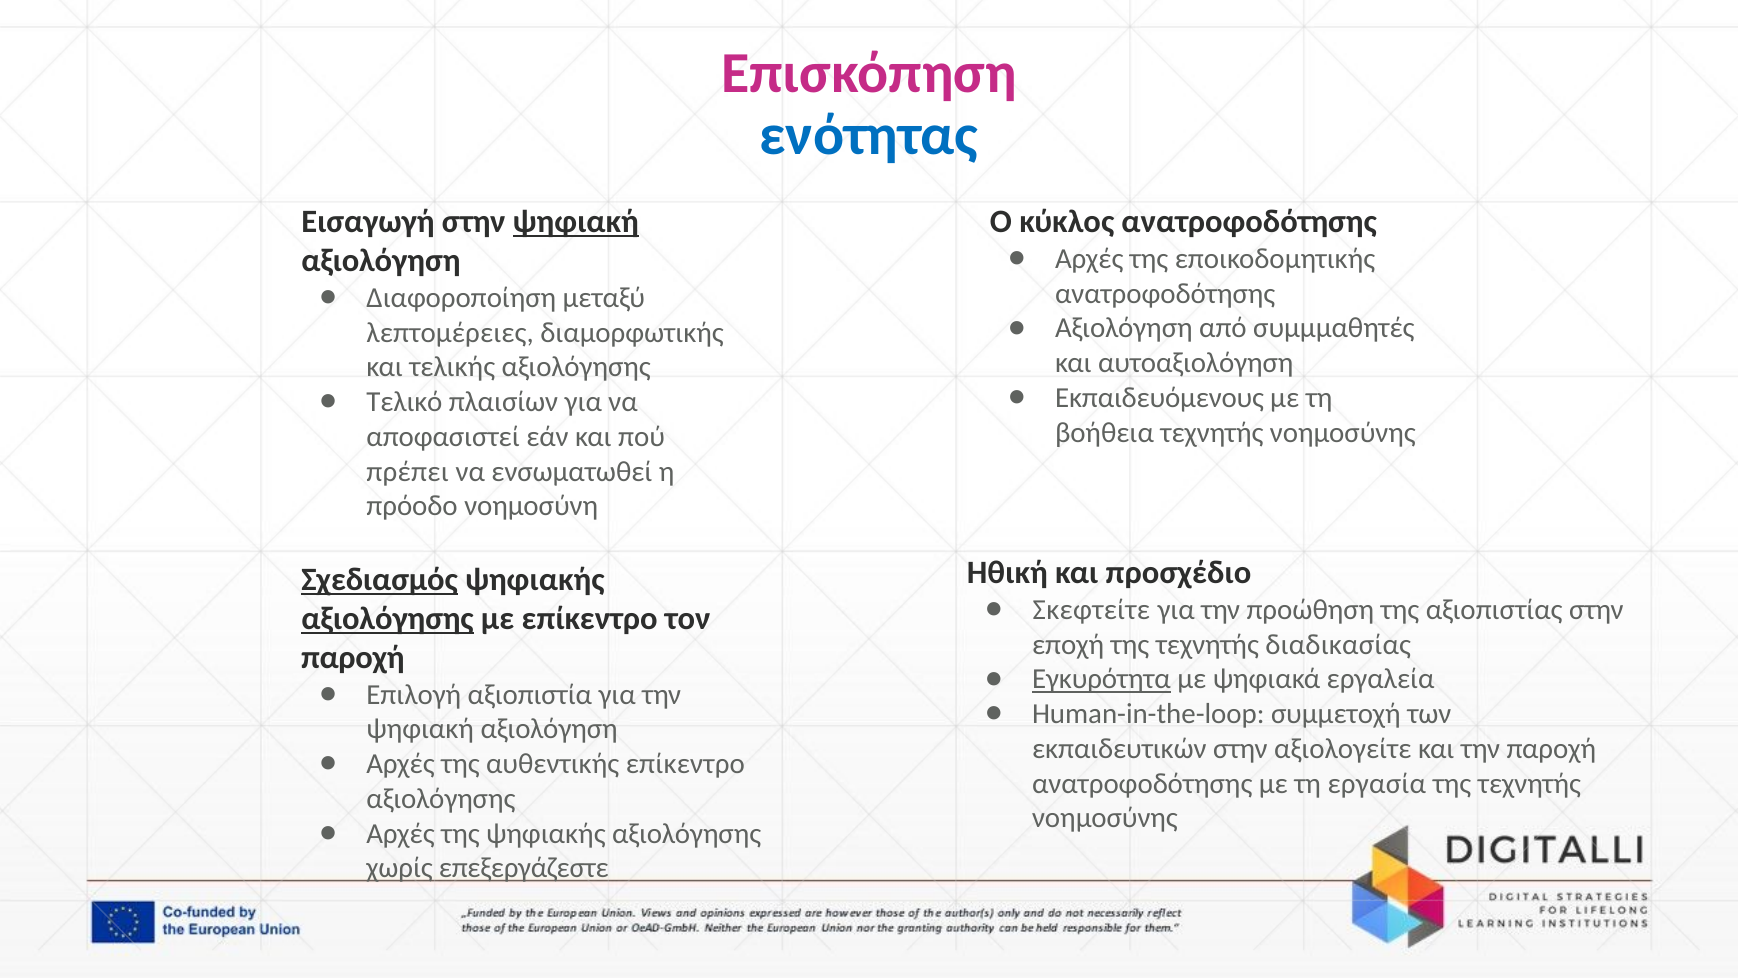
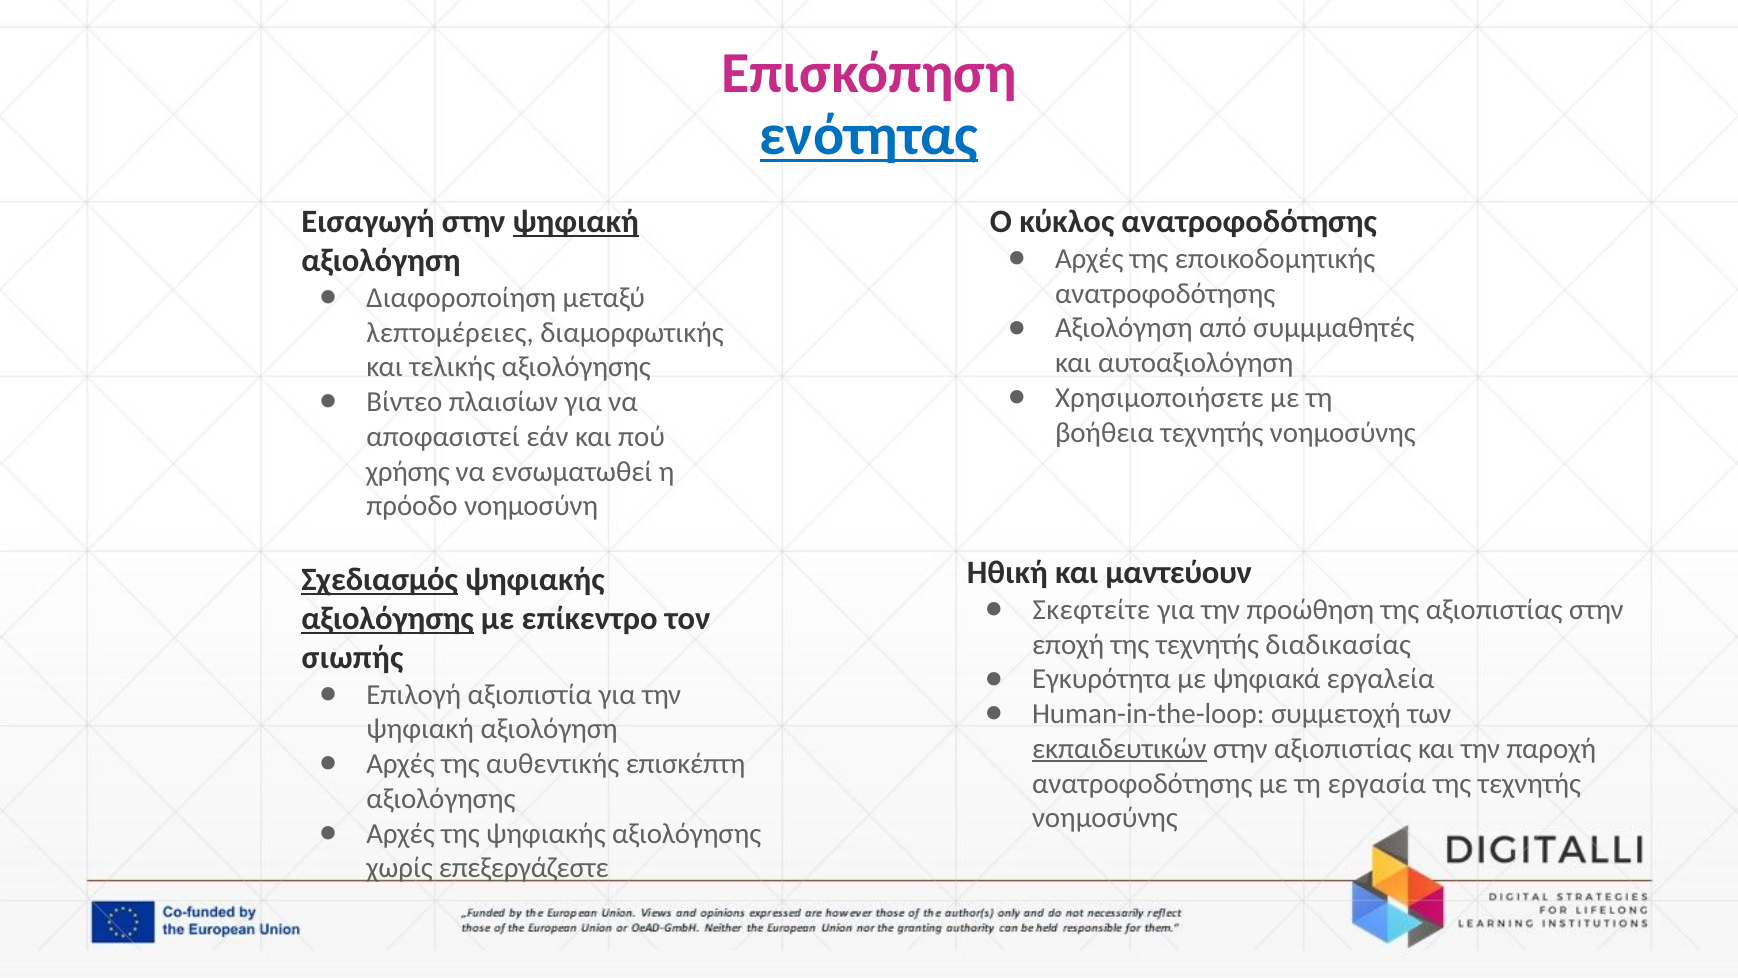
ενότητας underline: none -> present (869, 136)
Εκπαιδευόμενους: Εκπαιδευόμενους -> Χρησιμοποιήσετε (1159, 398)
Τελικό: Τελικό -> Βίντεο (404, 402)
πρέπει: πρέπει -> χρήσης (408, 471)
προσχέδιο: προσχέδιο -> μαντεύουν (1179, 573)
παροχή: παροχή -> σιωπής (353, 658)
Εγκυρότητα underline: present -> none (1102, 679)
εκπαιδευτικών underline: none -> present (1119, 748)
στην αξιολογείτε: αξιολογείτε -> αξιοπιστίας (1343, 748)
αυθεντικής επίκεντρο: επίκεντρο -> επισκέπτη (686, 764)
